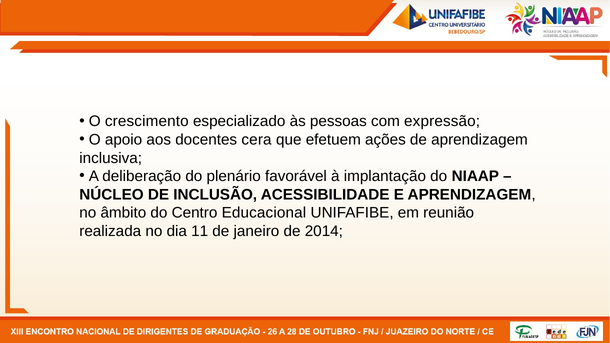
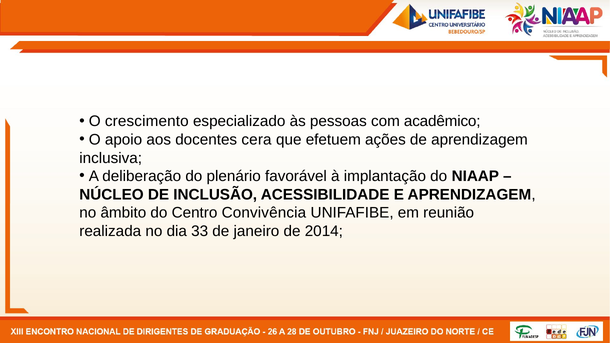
expressão: expressão -> acadêmico (442, 121)
Educacional: Educacional -> Convivência (264, 213)
11: 11 -> 33 (200, 231)
